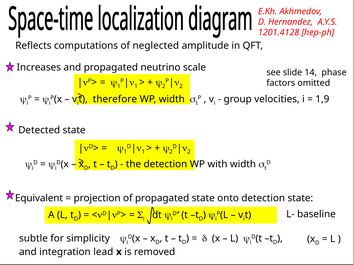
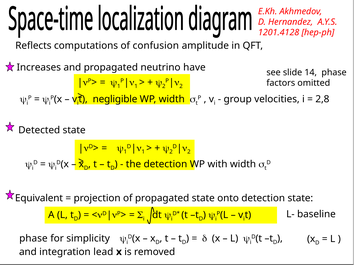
neglected: neglected -> confusion (156, 46)
scale: scale -> have (194, 68)
therefore: therefore -> negligible (115, 99)
1,9: 1,9 -> 2,8 (322, 99)
subtle: subtle -> phase (33, 239)
